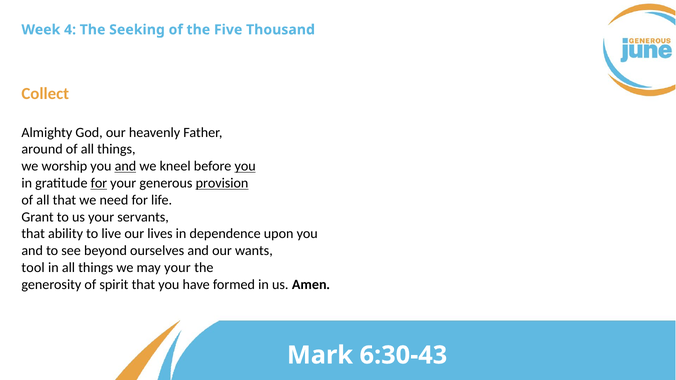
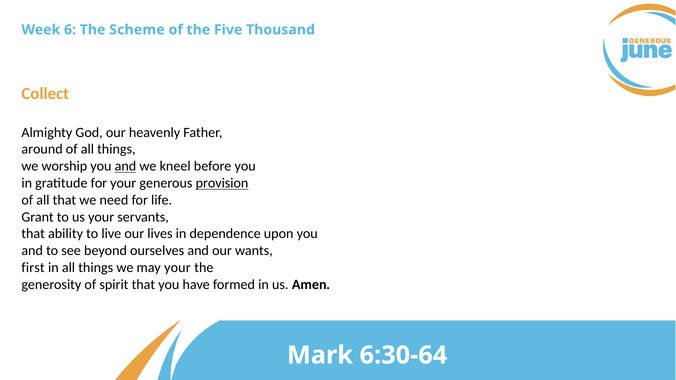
4: 4 -> 6 (70, 30)
Seeking: Seeking -> Scheme (137, 30)
you underline: present -> none (245, 166)
for underline: present -> none (99, 183)
tool: tool -> first (33, 268)
6:30-43: 6:30-43 -> 6:30-64 (403, 355)
